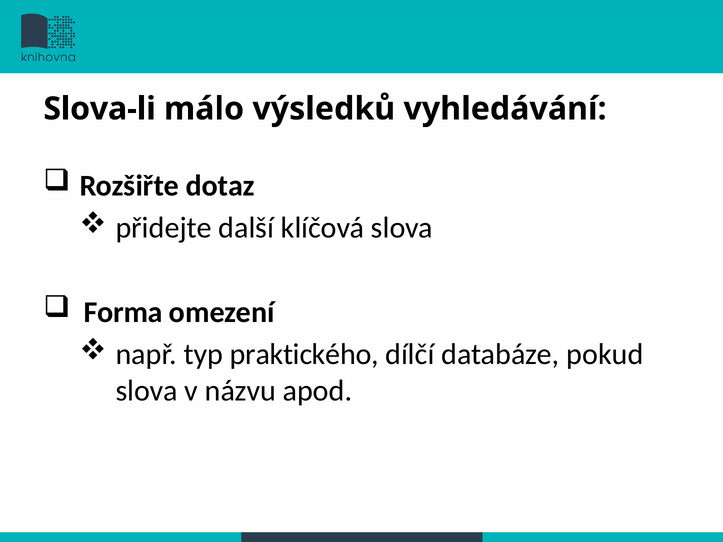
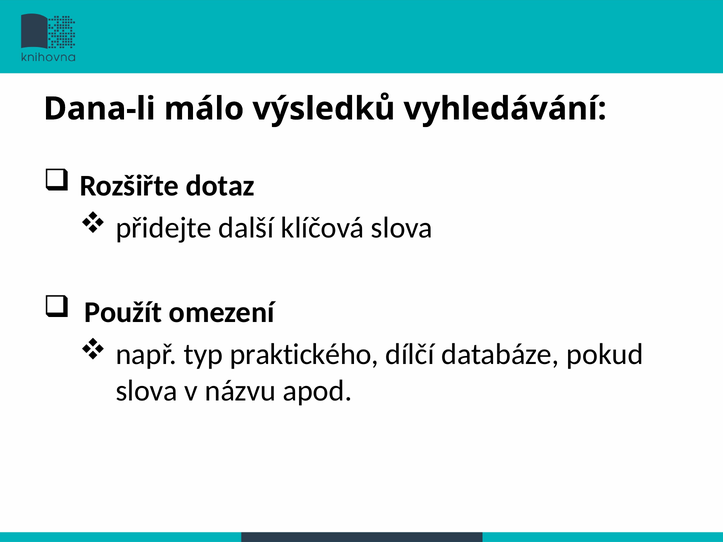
Slova-li: Slova-li -> Dana-li (99, 109)
Forma: Forma -> Použít (123, 313)
